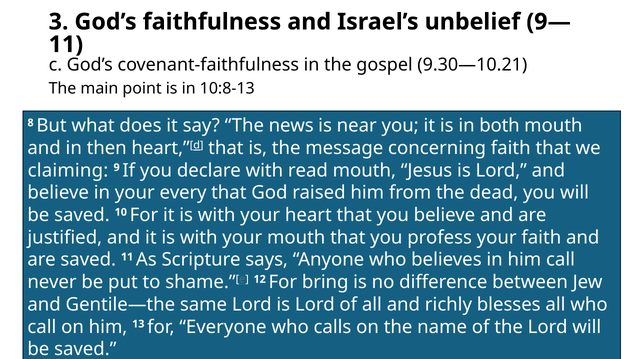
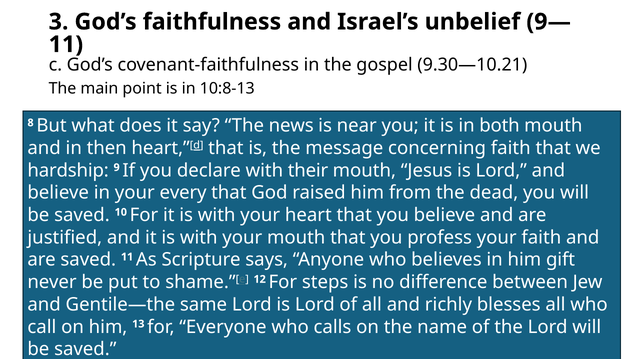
claiming: claiming -> hardship (68, 170)
read: read -> their (308, 170)
him call: call -> gift (561, 260)
bring: bring -> steps (325, 282)
